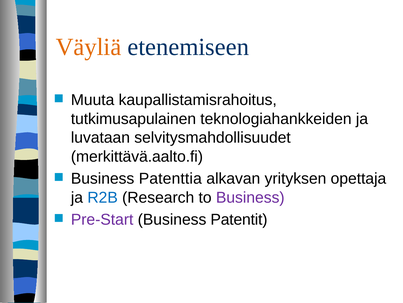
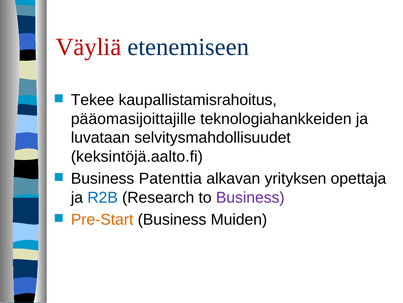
Väyliä colour: orange -> red (89, 47)
Muuta: Muuta -> Tekee (93, 100)
tutkimusapulainen: tutkimusapulainen -> pääomasijoittajille (133, 119)
merkittävä.aalto.fi: merkittävä.aalto.fi -> keksintöjä.aalto.fi (137, 156)
Pre-Start colour: purple -> orange (102, 219)
Patentit: Patentit -> Muiden (239, 219)
